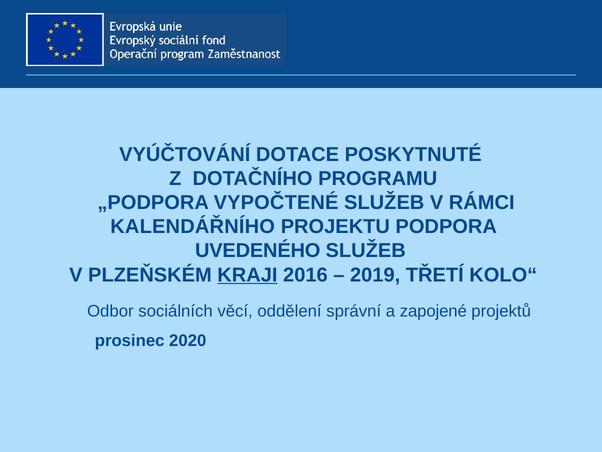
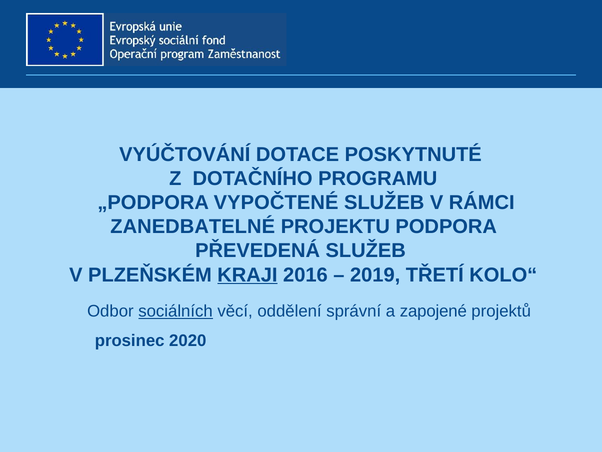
KALENDÁŘNÍHO: KALENDÁŘNÍHO -> ZANEDBATELNÉ (193, 226)
UVEDENÉHO: UVEDENÉHO -> PŘEVEDENÁ (258, 251)
sociálních underline: none -> present (176, 311)
